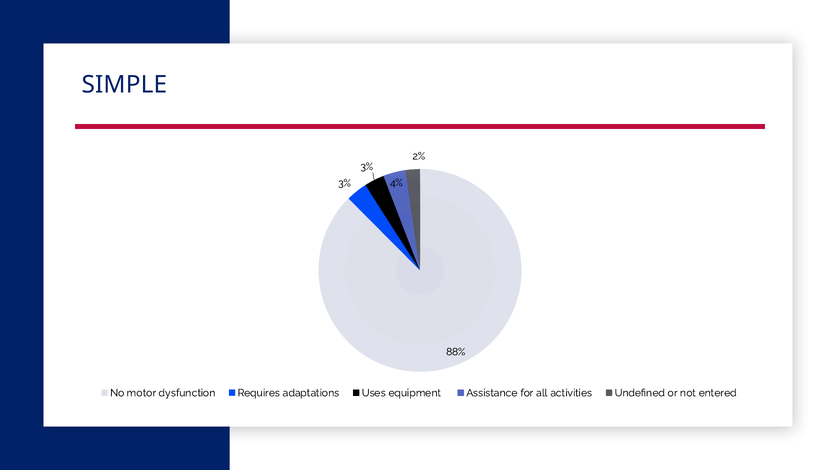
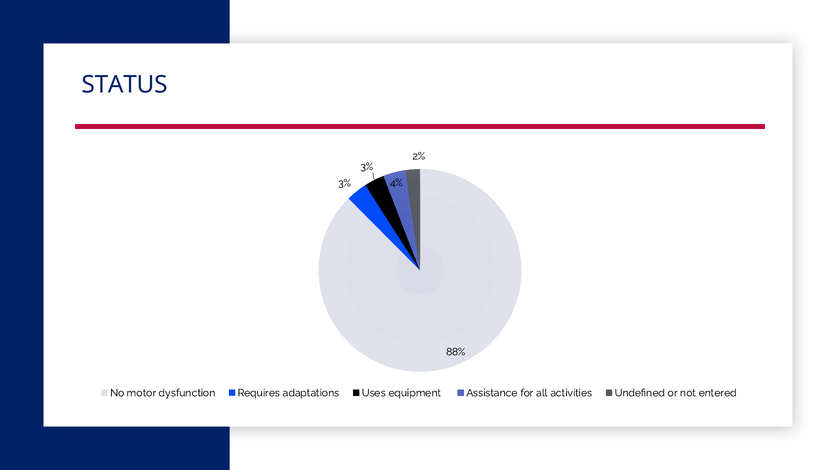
SIMPLE: SIMPLE -> STATUS (125, 85)
